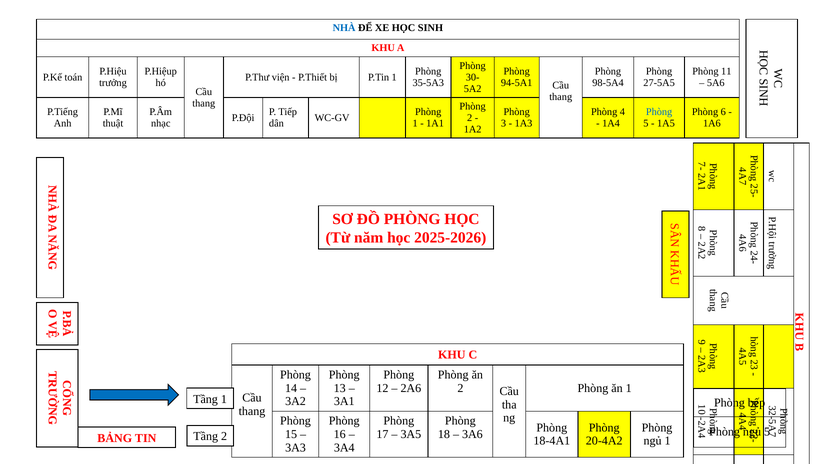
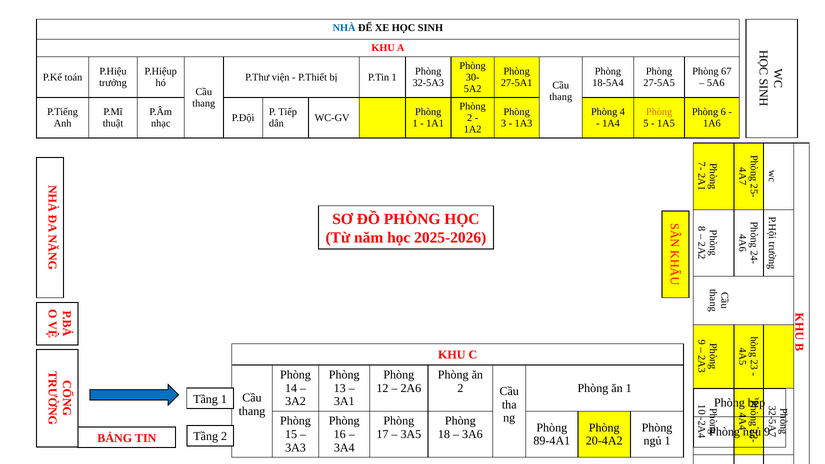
11: 11 -> 67 (726, 71)
35-5A3: 35-5A3 -> 32-5A3 (428, 83)
94-5A1: 94-5A1 -> 27-5A1 (517, 83)
98-5A4: 98-5A4 -> 18-5A4 (608, 83)
Phòng colour: blue -> orange (659, 112)
5: 5 -> 9 (767, 432)
18-4A1: 18-4A1 -> 89-4A1 (552, 441)
